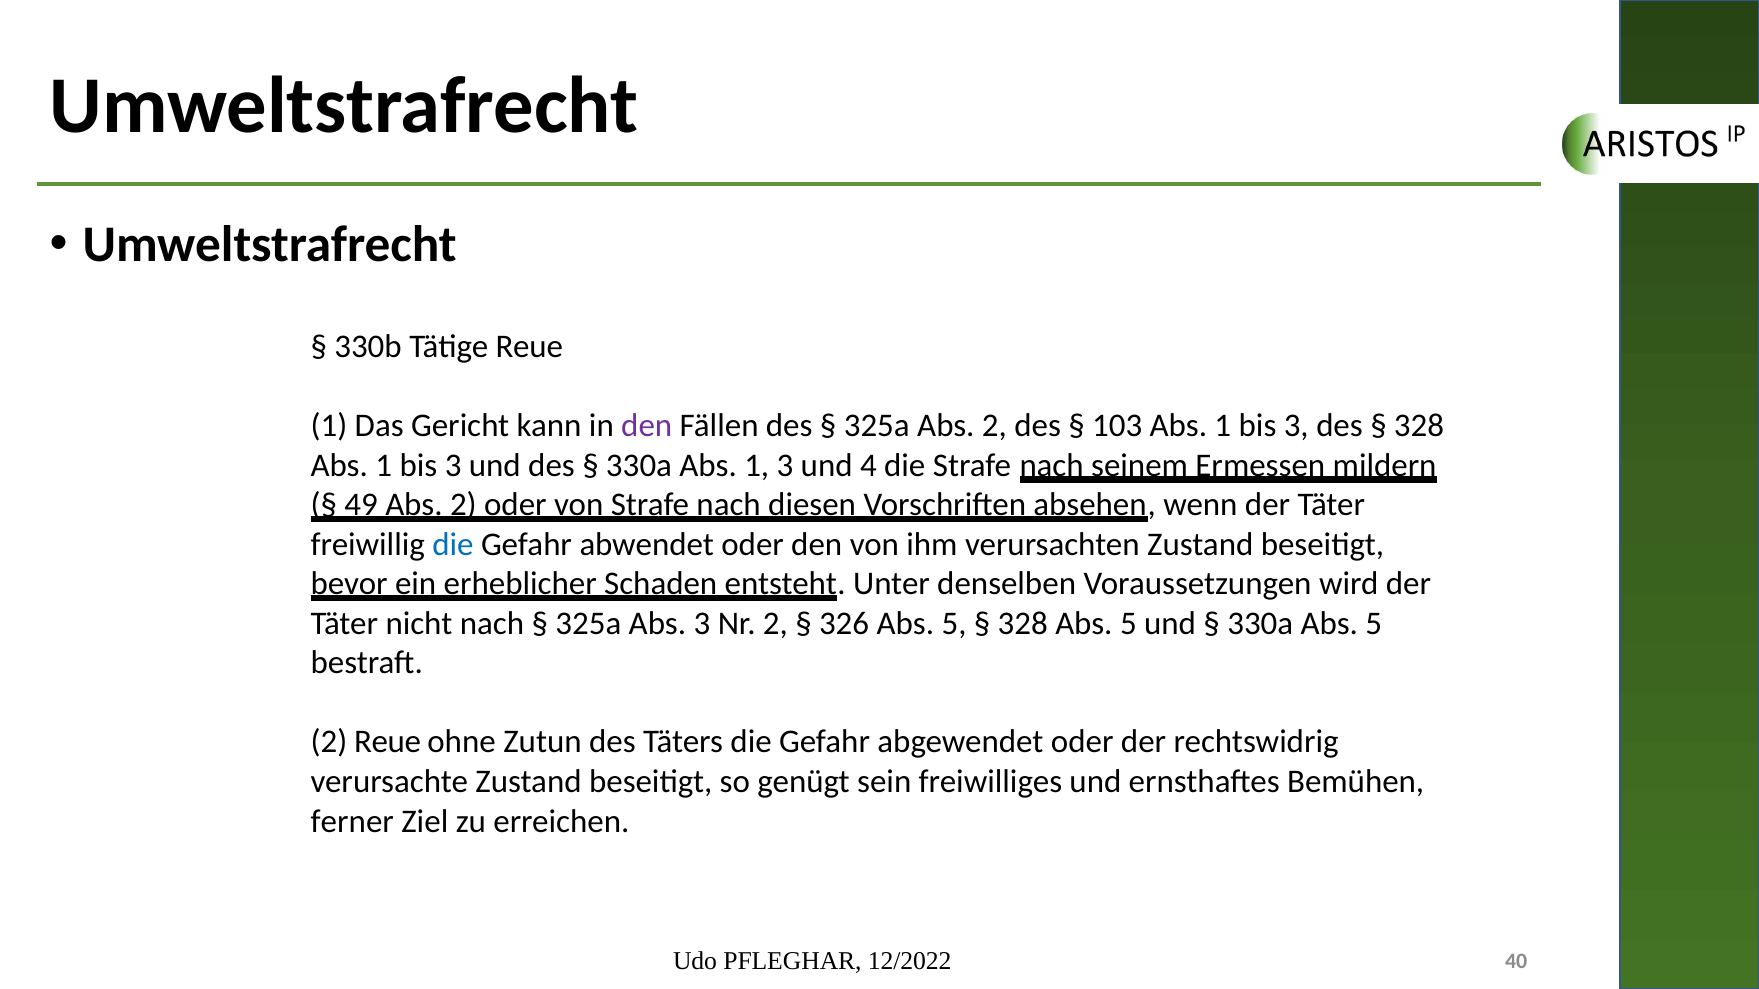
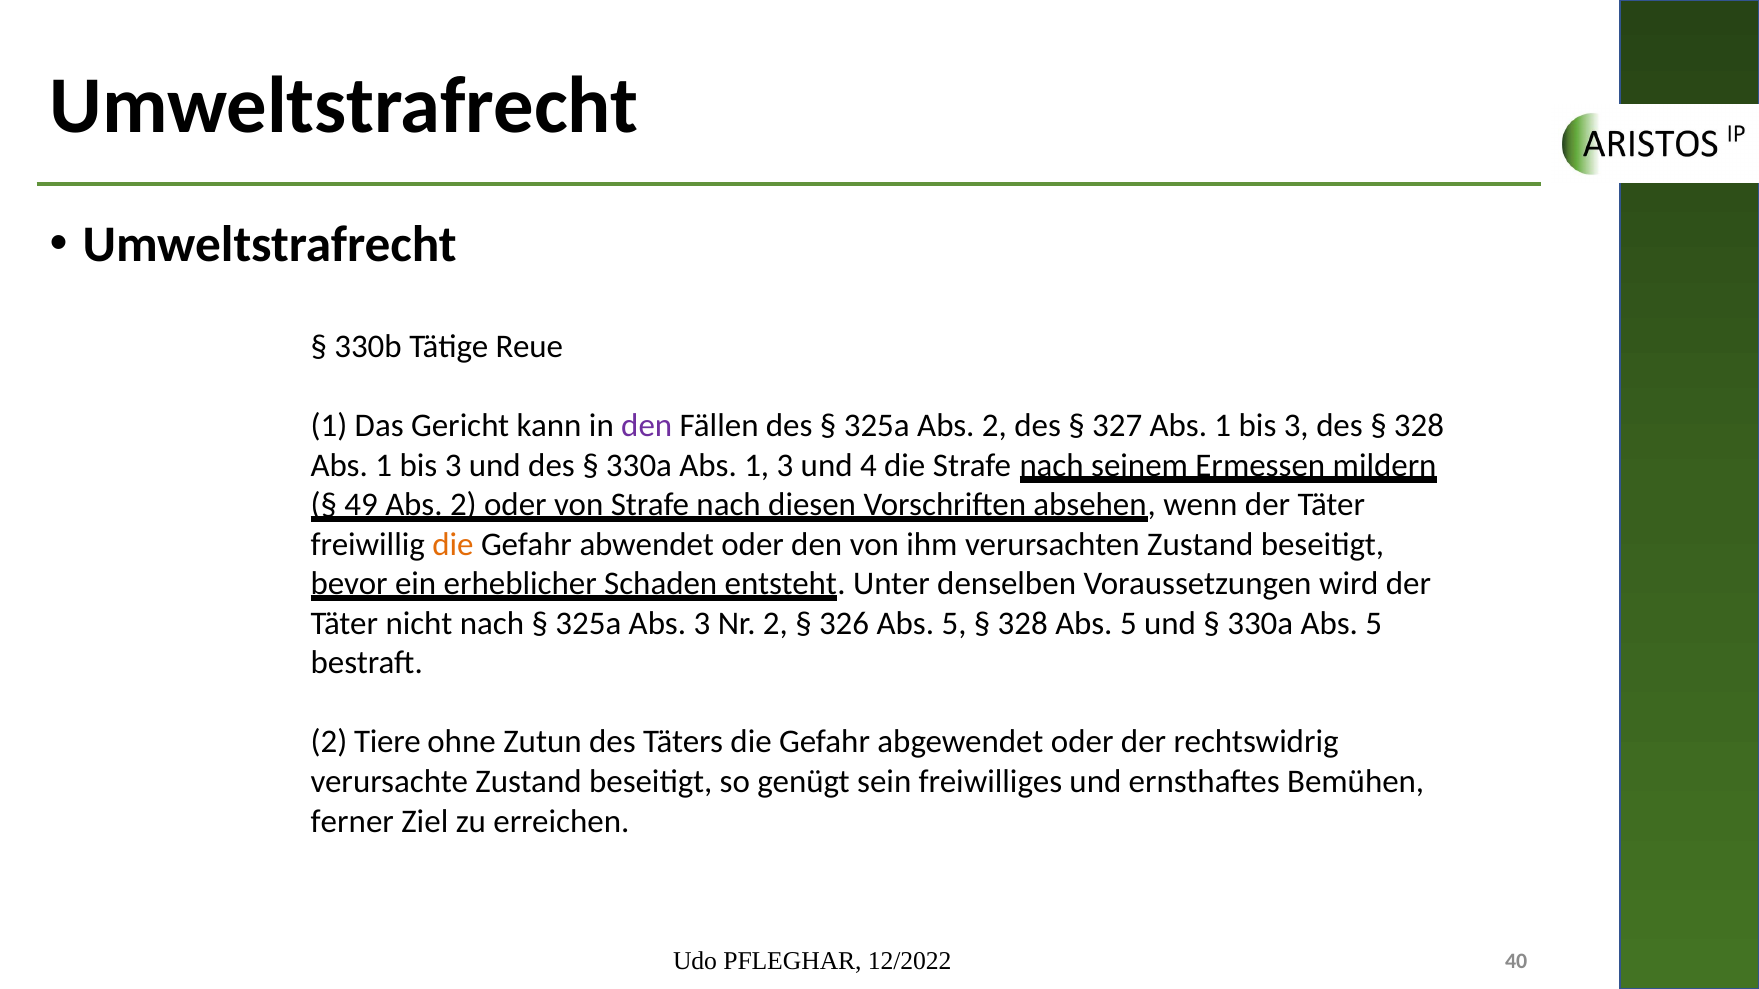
103: 103 -> 327 (1117, 426)
die colour: blue -> orange (453, 545)
2 Reue: Reue -> Tiere (388, 742)
